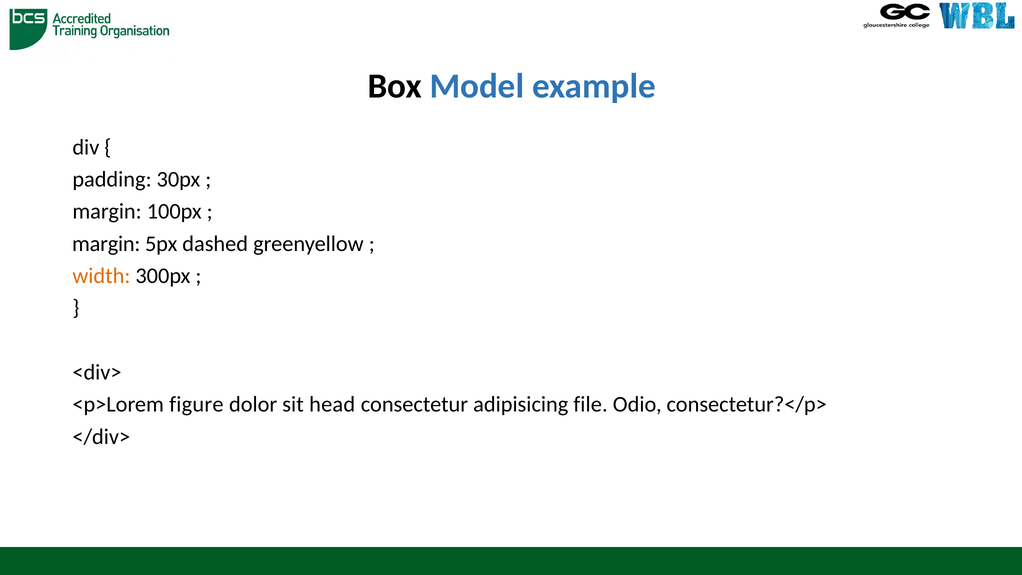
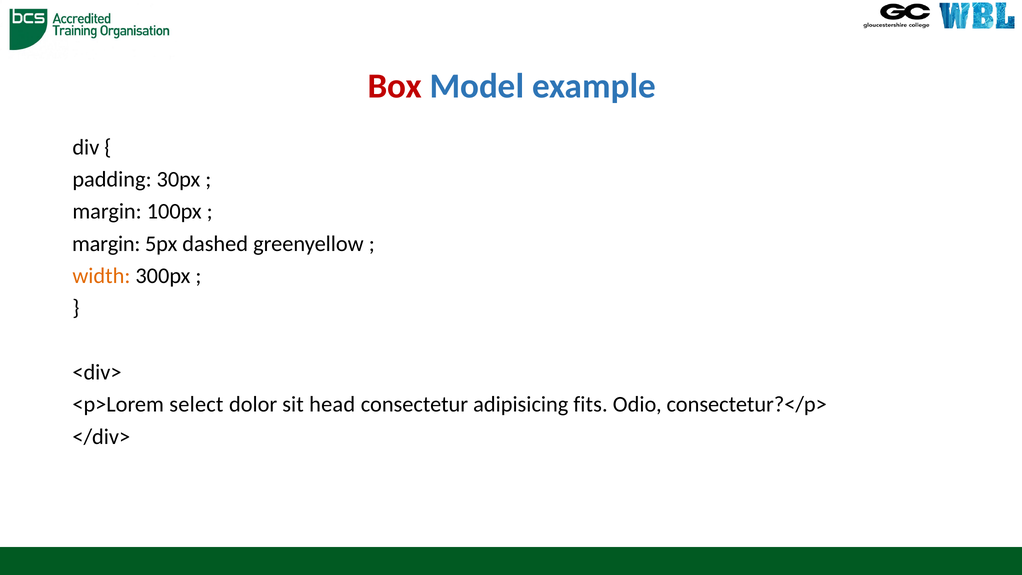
Box colour: black -> red (395, 86)
figure: figure -> select (196, 404)
file: file -> fits (591, 404)
